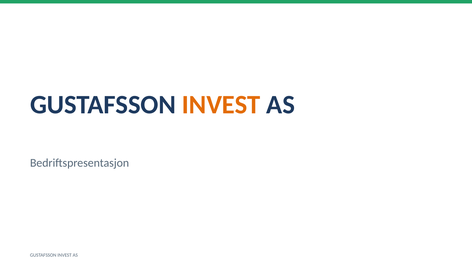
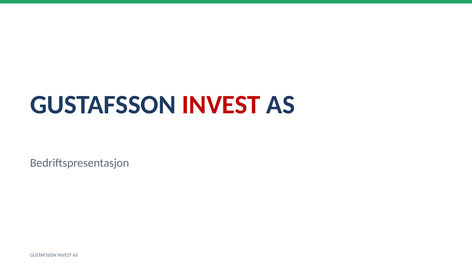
INVEST colour: orange -> red (221, 105)
